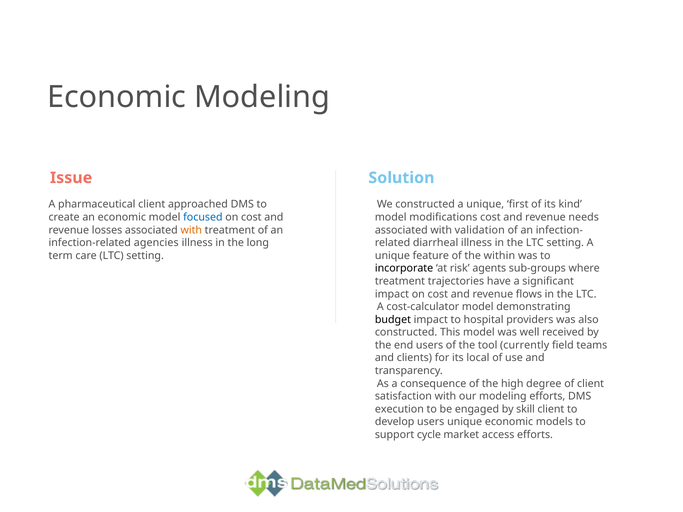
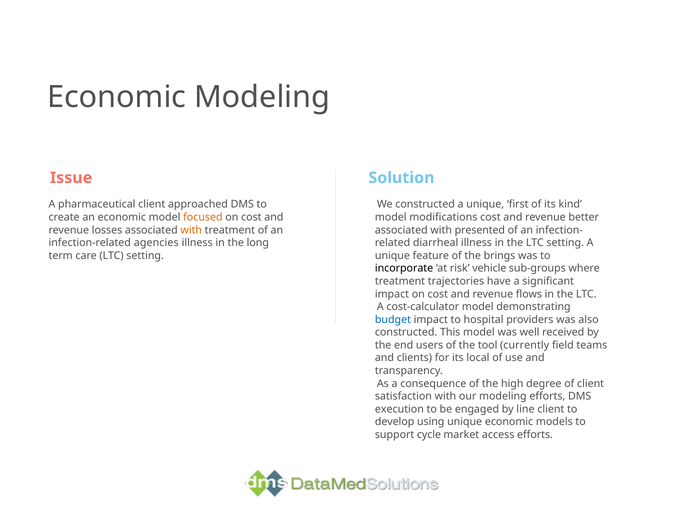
focused colour: blue -> orange (203, 217)
needs: needs -> better (584, 217)
validation: validation -> presented (480, 230)
within: within -> brings (500, 256)
agents: agents -> vehicle (489, 269)
budget colour: black -> blue (393, 320)
skill: skill -> line (525, 409)
develop users: users -> using (431, 422)
